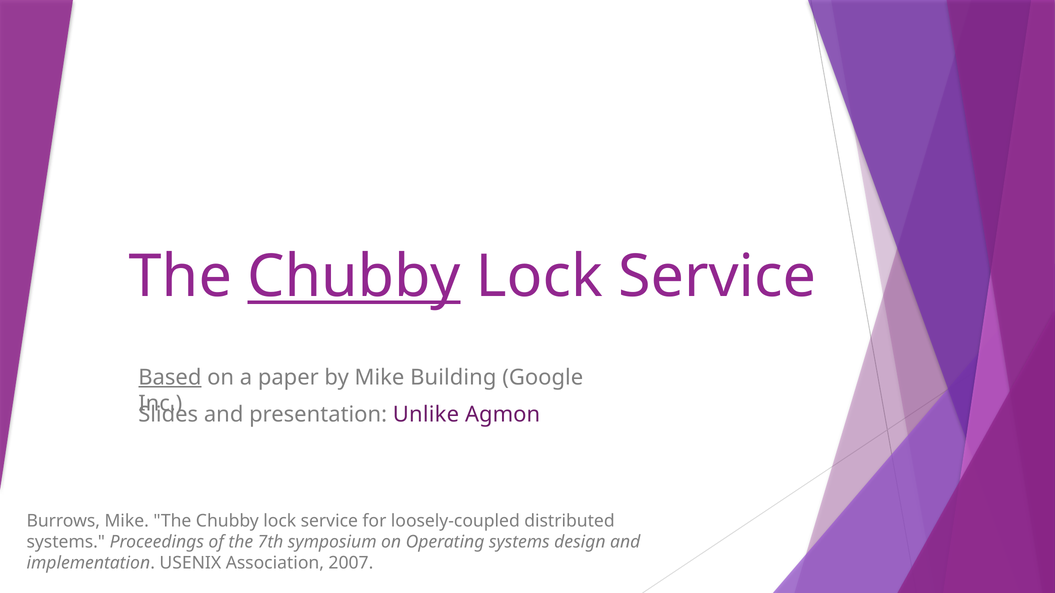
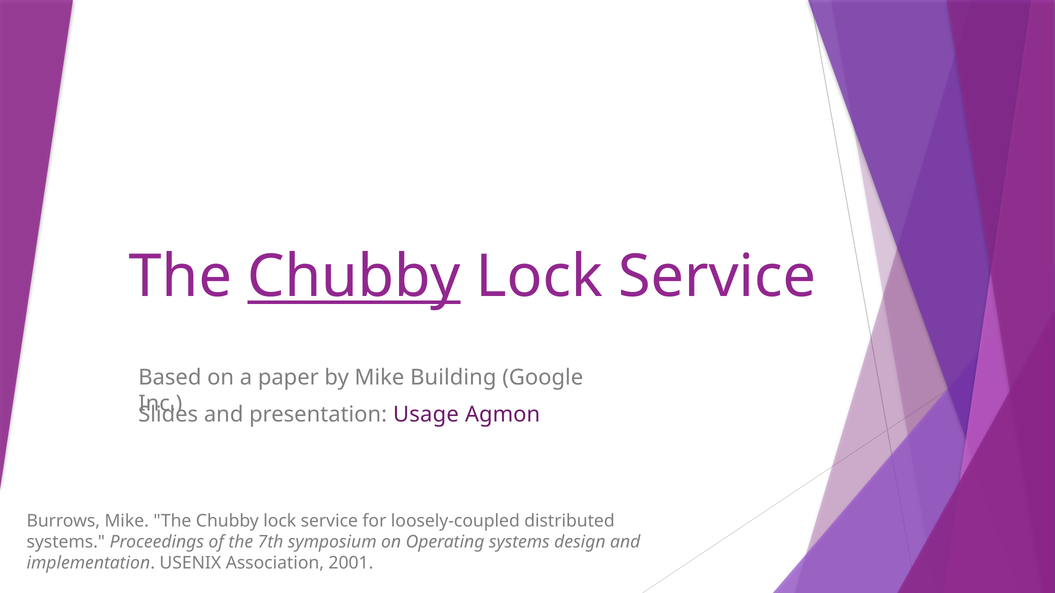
Based underline: present -> none (170, 378)
Unlike: Unlike -> Usage (426, 415)
2007: 2007 -> 2001 (351, 563)
